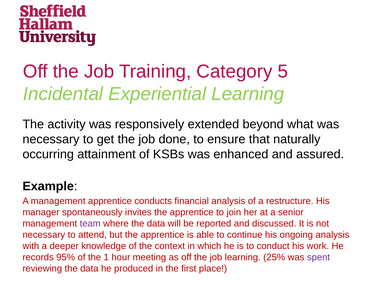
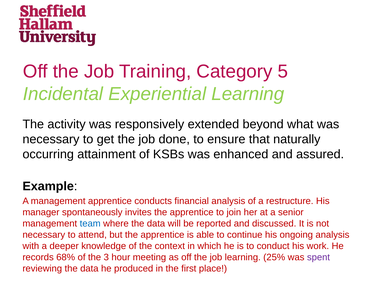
team colour: purple -> blue (90, 224)
95%: 95% -> 68% (66, 257)
1: 1 -> 3 (106, 257)
